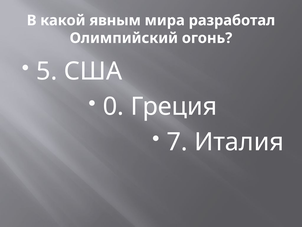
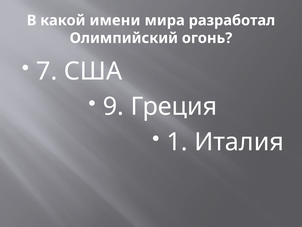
явным: явным -> имени (115, 20)
5: 5 -> 7 (47, 71)
0: 0 -> 9 (113, 106)
7: 7 -> 1 (177, 142)
